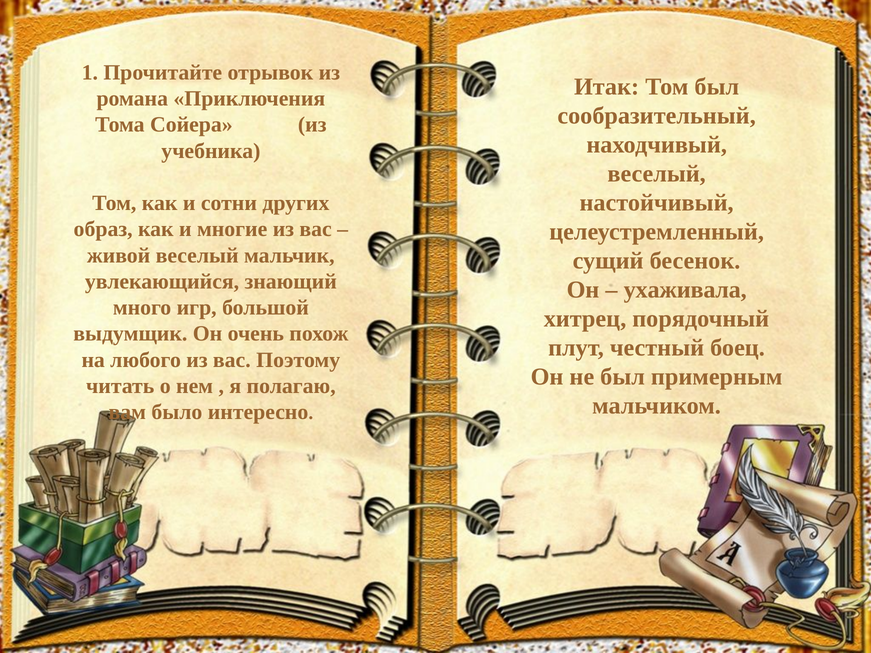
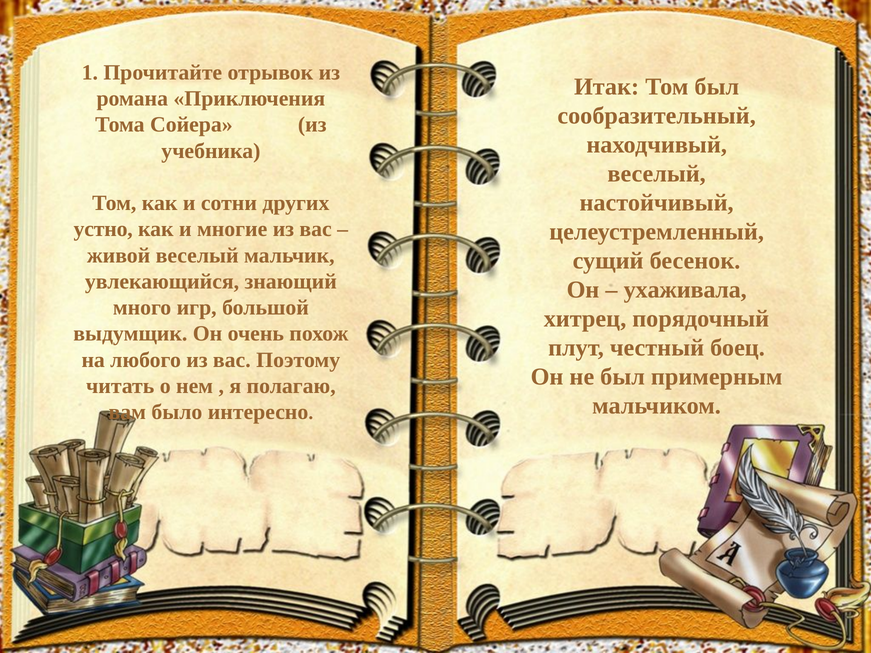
образ: образ -> устно (103, 229)
